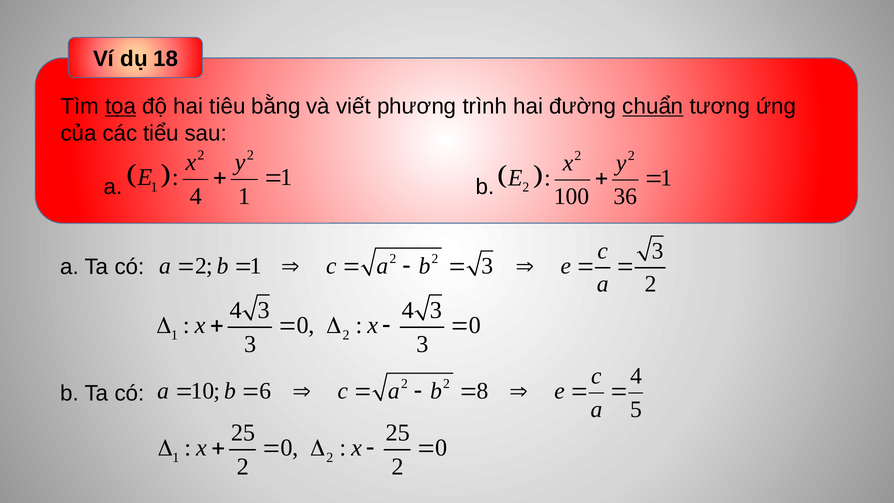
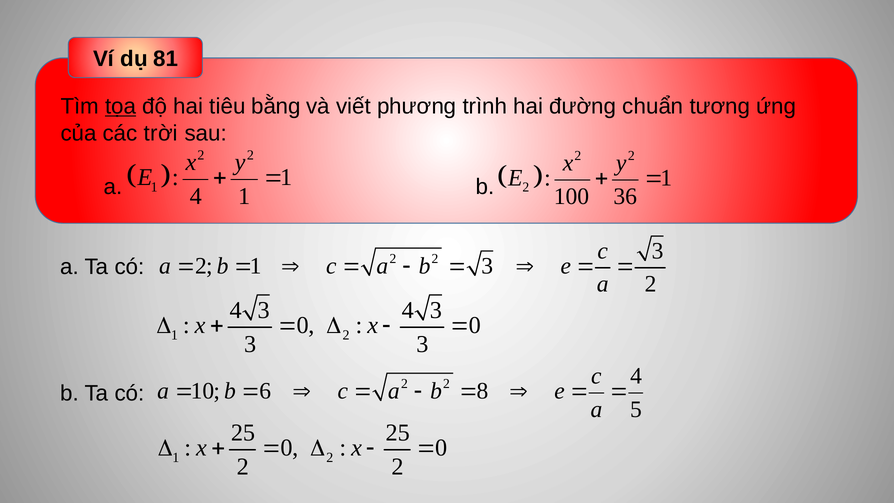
18: 18 -> 81 (166, 59)
chuẩn underline: present -> none (653, 106)
tiểu: tiểu -> trời (161, 133)
